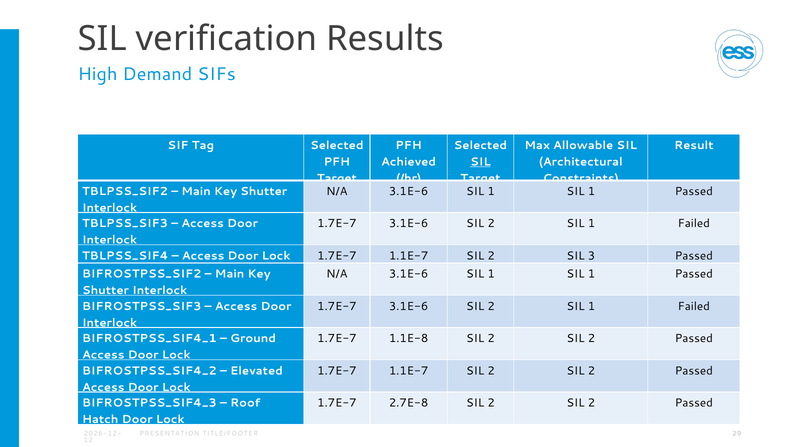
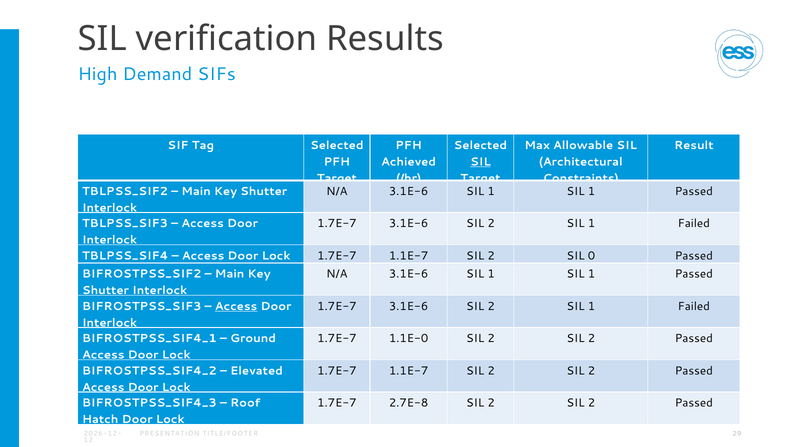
3: 3 -> 0 (591, 256)
Access underline: none -> present (236, 306)
1.1E-8: 1.1E-8 -> 1.1E-0 (409, 338)
